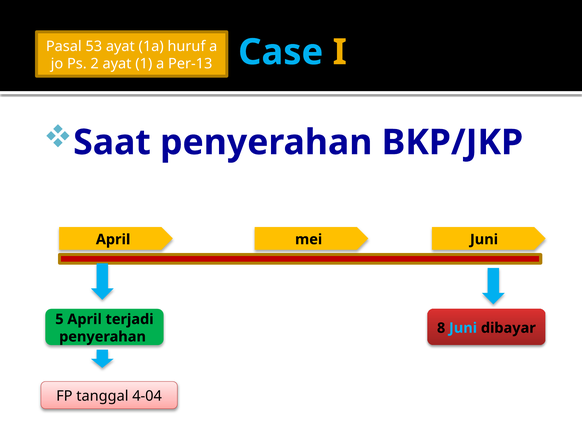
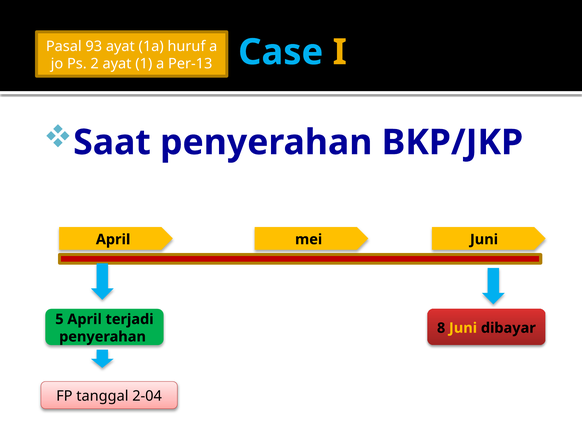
53: 53 -> 93 (94, 46)
Juni colour: light blue -> yellow (463, 328)
4-04: 4-04 -> 2-04 (147, 397)
